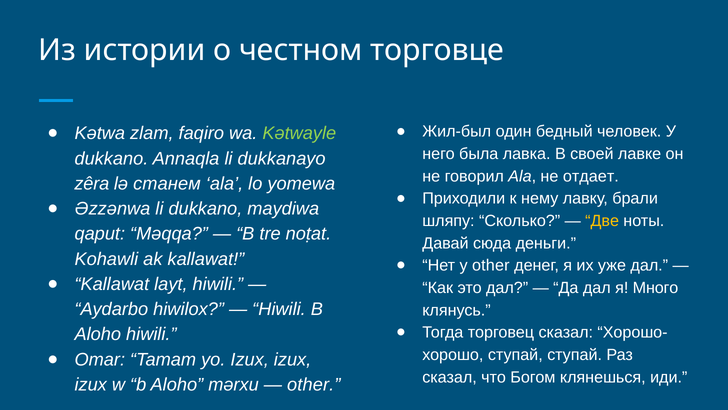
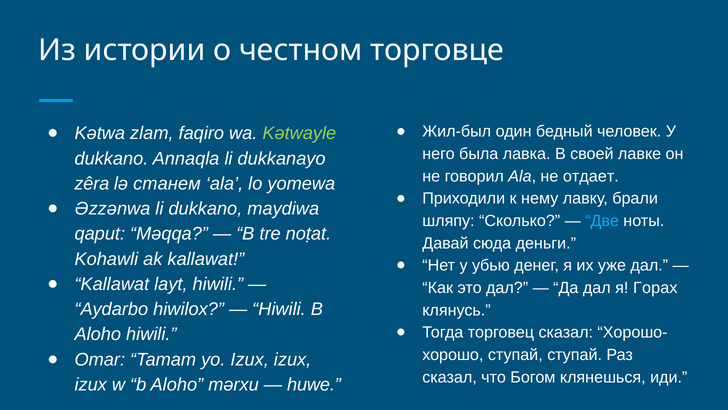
Две colour: yellow -> light blue (602, 221)
у other: other -> убью (491, 265)
Много: Много -> Горах (655, 288)
other: other -> huwe (314, 384)
